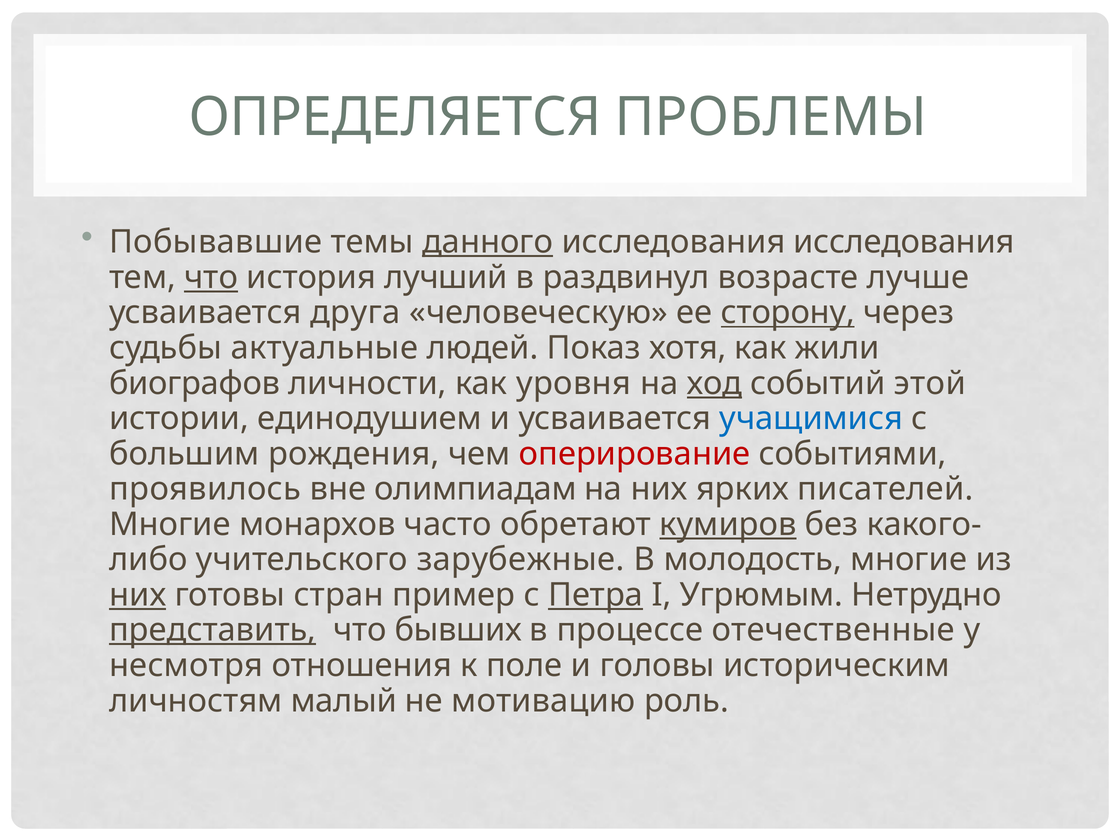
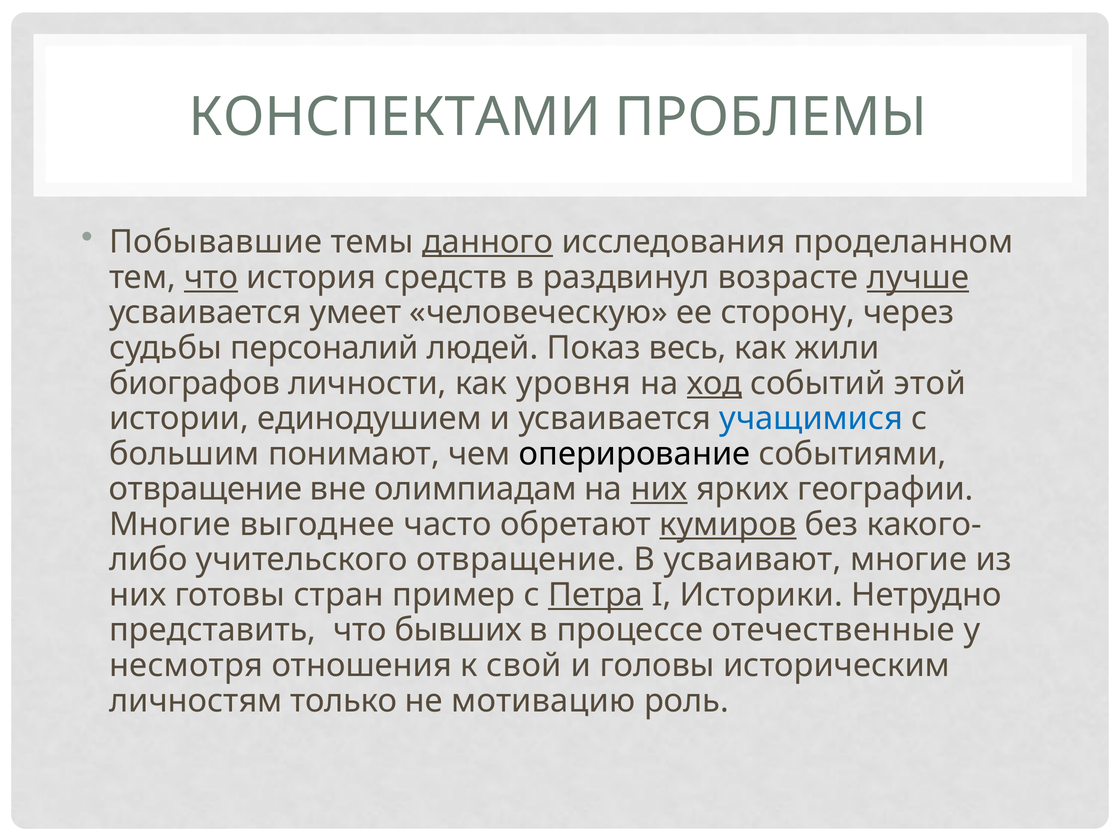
ОПРЕДЕЛЯЕТСЯ: ОПРЕДЕЛЯЕТСЯ -> КОНСПЕКТАМИ (395, 117)
исследования исследования: исследования -> проделанном (904, 242)
лучший: лучший -> средств (446, 277)
лучше underline: none -> present (918, 277)
друга: друга -> умеет (356, 313)
сторону underline: present -> none (788, 313)
актуальные: актуальные -> персоналий (325, 348)
хотя: хотя -> весь (688, 348)
рождения: рождения -> понимают (354, 454)
оперирование colour: red -> black (635, 454)
проявилось: проявилось -> отвращение (206, 489)
них underline: none -> present (659, 489)
писателей: писателей -> географии (886, 489)
монархов: монархов -> выгоднее (317, 524)
учительского зарубежные: зарубежные -> отвращение (520, 560)
молодость: молодость -> усваивают (752, 560)
них underline: present -> none (138, 595)
Угрюмым: Угрюмым -> Историки (761, 595)
представить underline: present -> none (213, 630)
поле: поле -> свой (524, 665)
малый: малый -> только (344, 701)
